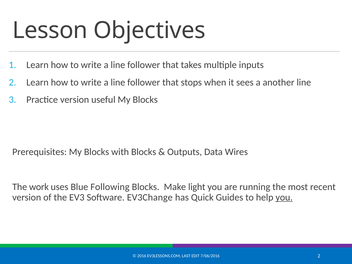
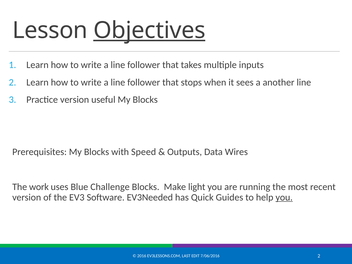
Objectives underline: none -> present (149, 30)
with Blocks: Blocks -> Speed (144, 152)
Following: Following -> Challenge (110, 187)
EV3Change: EV3Change -> EV3Needed (150, 197)
